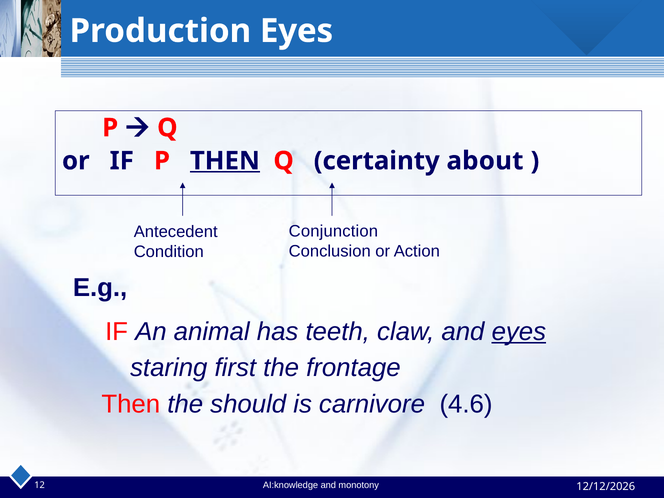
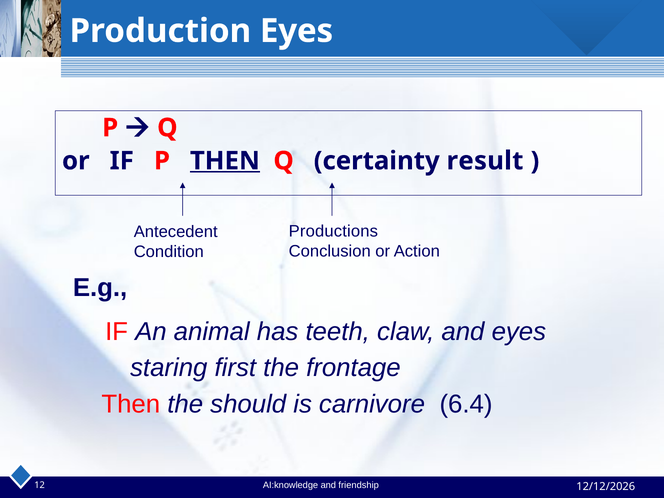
about: about -> result (485, 161)
Conjunction: Conjunction -> Productions (333, 231)
eyes underline: present -> none (519, 332)
4.6: 4.6 -> 6.4 (466, 404)
monotony: monotony -> friendship (359, 485)
